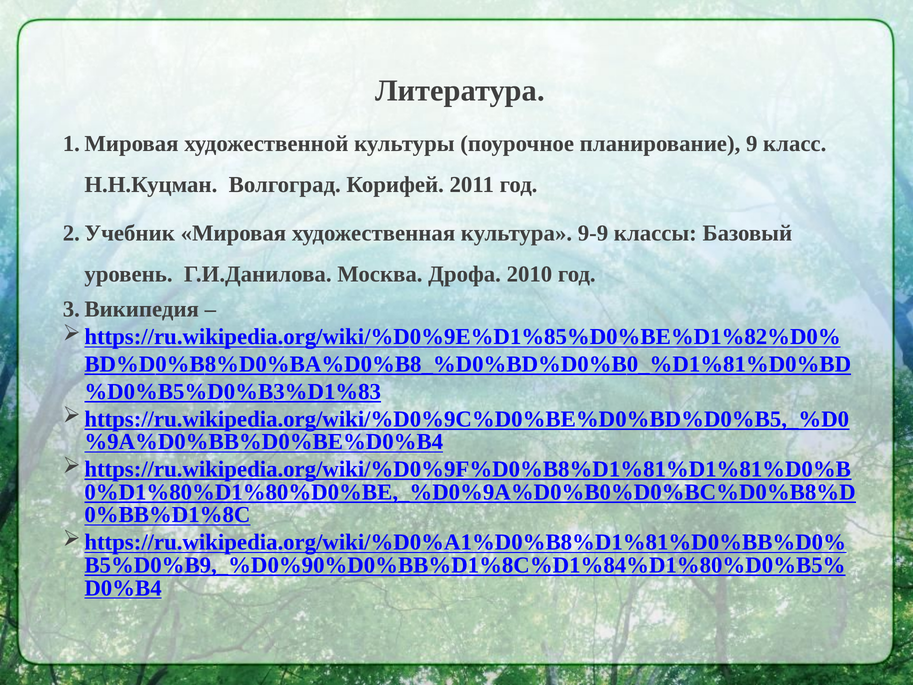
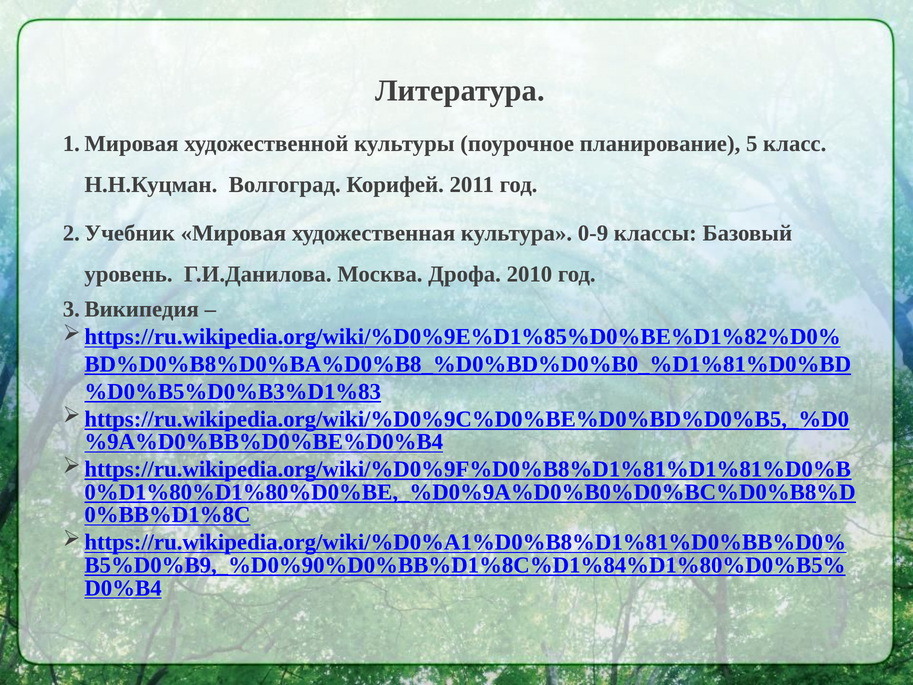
9: 9 -> 5 (752, 143)
9-9: 9-9 -> 0-9 (593, 233)
